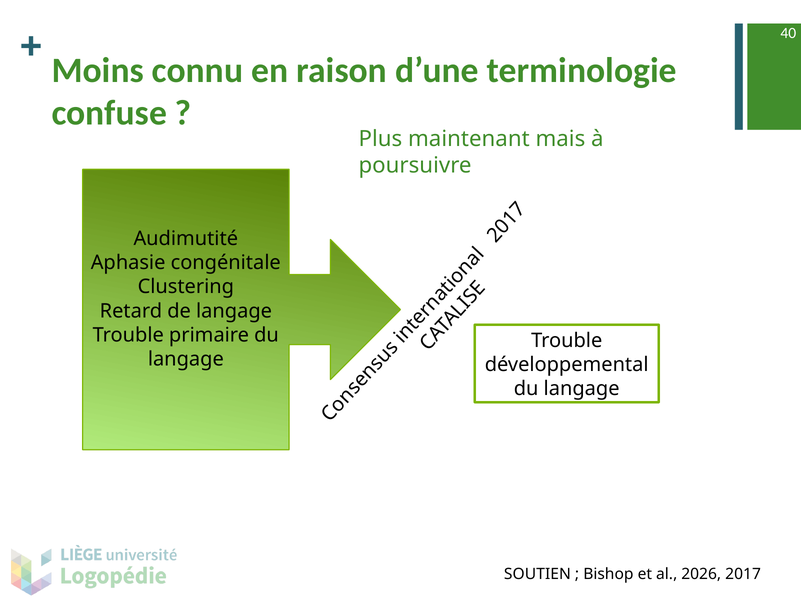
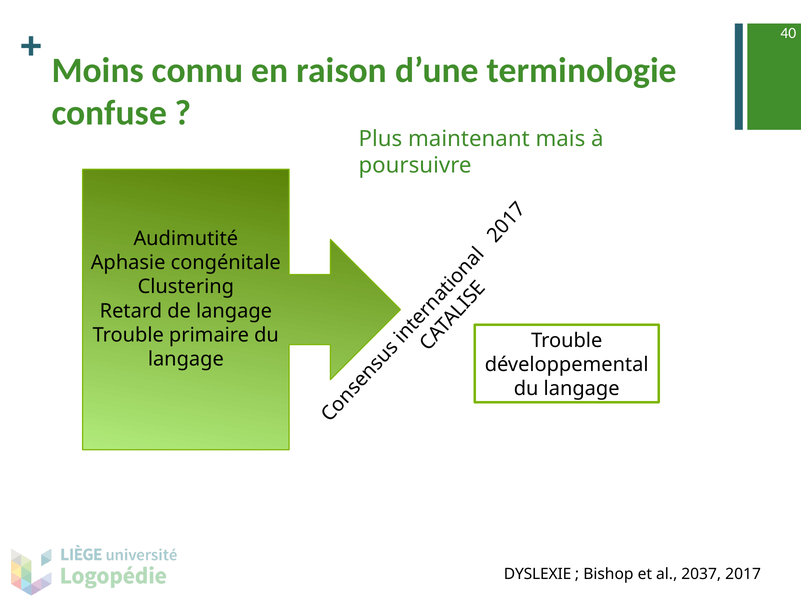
SOUTIEN: SOUTIEN -> DYSLEXIE (538, 574)
2026: 2026 -> 2037 (701, 574)
